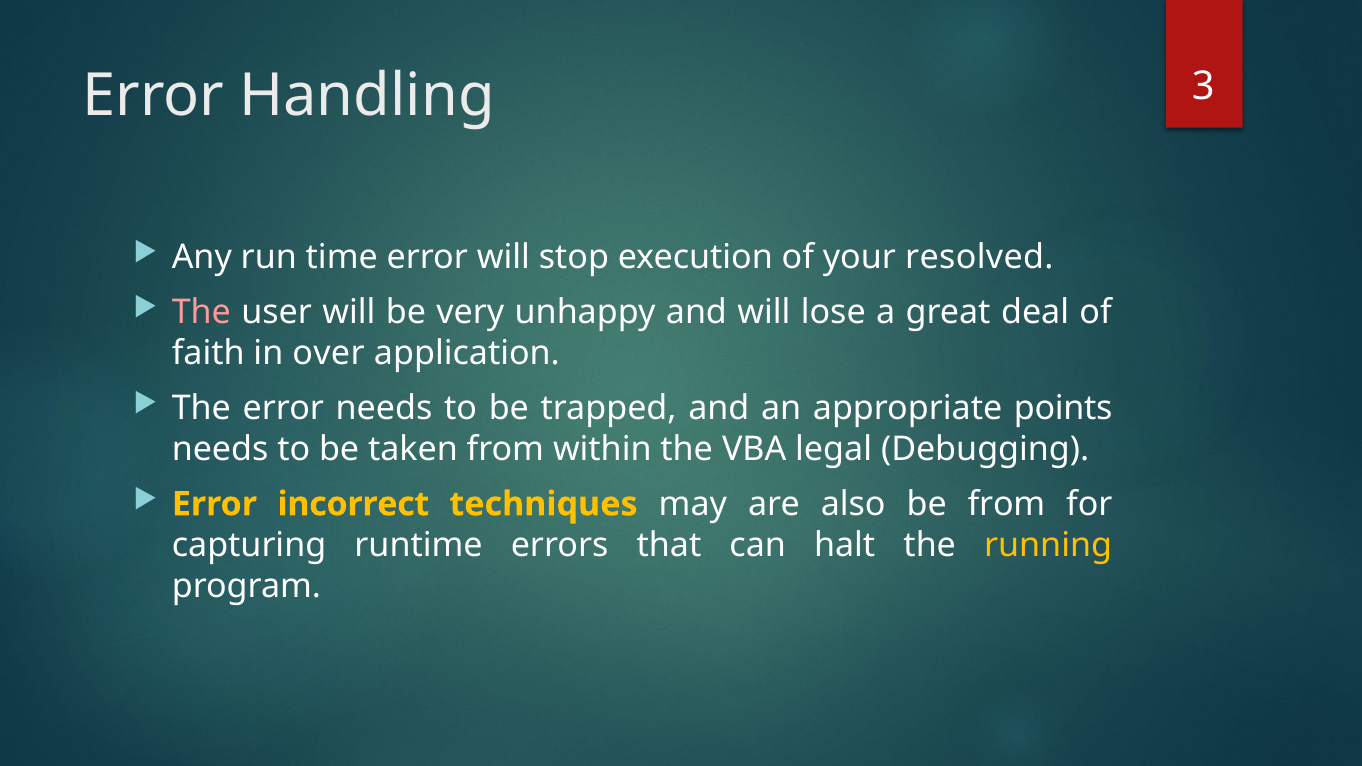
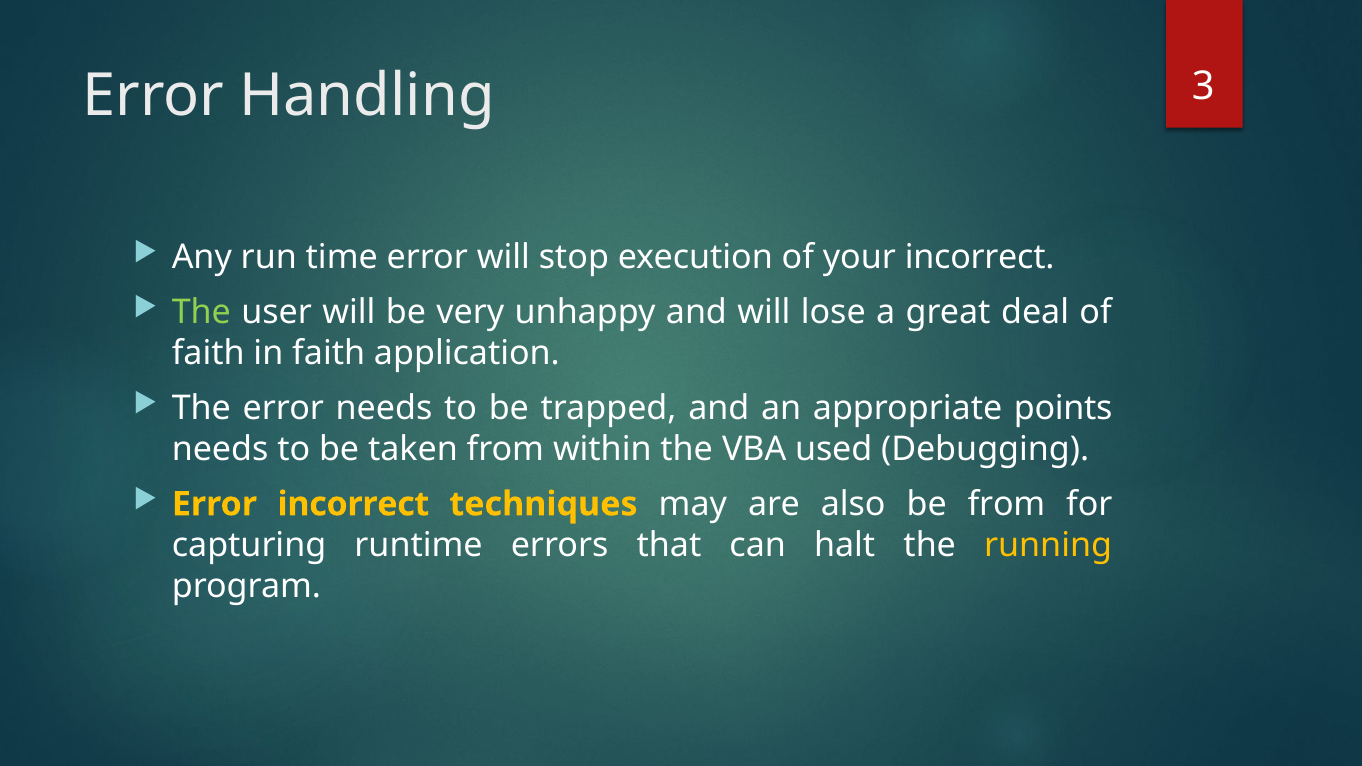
your resolved: resolved -> incorrect (980, 257)
The colour: pink -> light green (201, 312)
in over: over -> faith (329, 353)
legal: legal -> used (834, 449)
